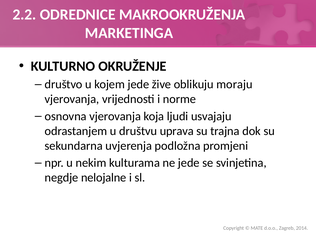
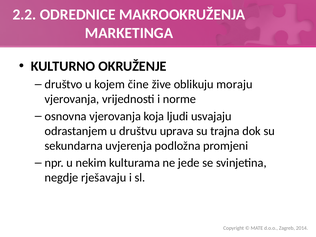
kojem jede: jede -> čine (138, 84)
nelojalne: nelojalne -> rješavaju (104, 178)
